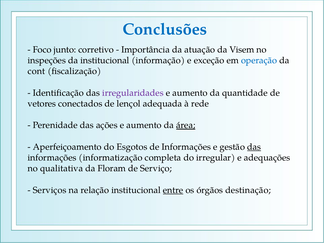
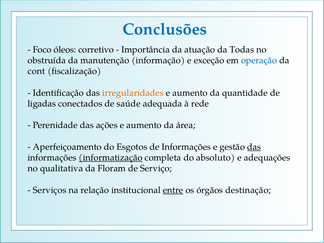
junto: junto -> óleos (65, 50)
Visem: Visem -> Todas (242, 50)
inspeções: inspeções -> obstruída (47, 60)
da institucional: institucional -> manutenção (105, 60)
irregularidades colour: purple -> orange (133, 93)
vetores: vetores -> ligadas (42, 104)
lençol: lençol -> saúde (129, 104)
área underline: present -> none (186, 125)
informatização underline: none -> present (111, 158)
irregular: irregular -> absoluto (216, 158)
